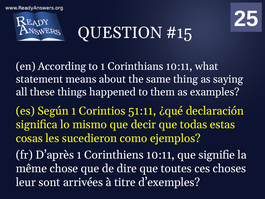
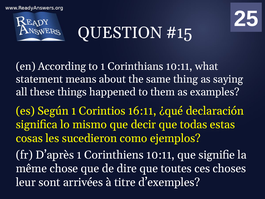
51:11: 51:11 -> 16:11 (142, 111)
